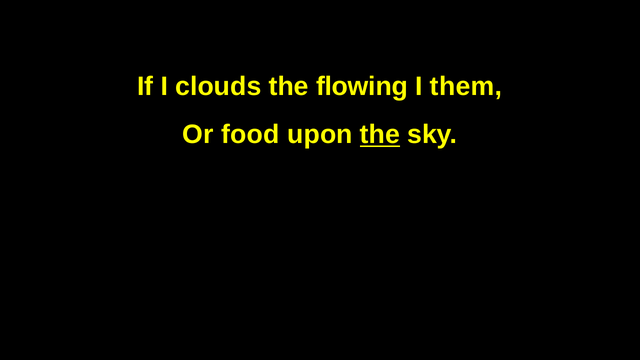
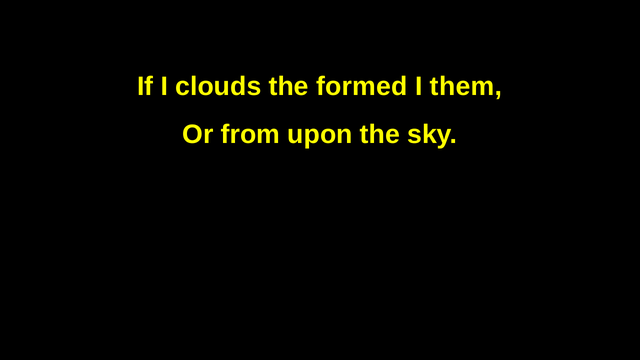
flowing: flowing -> formed (362, 87)
food: food -> from (251, 135)
the underline: present -> none (380, 135)
